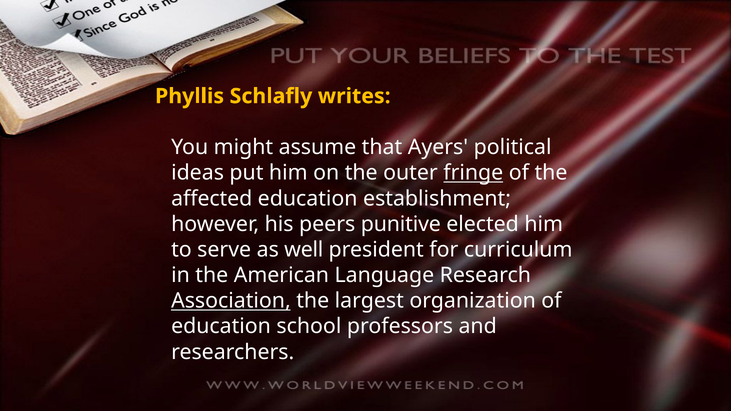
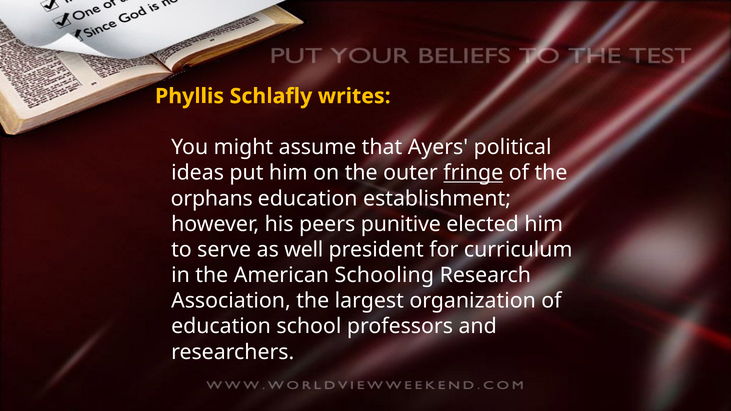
affected: affected -> orphans (212, 199)
Language: Language -> Schooling (384, 275)
Association underline: present -> none (231, 301)
